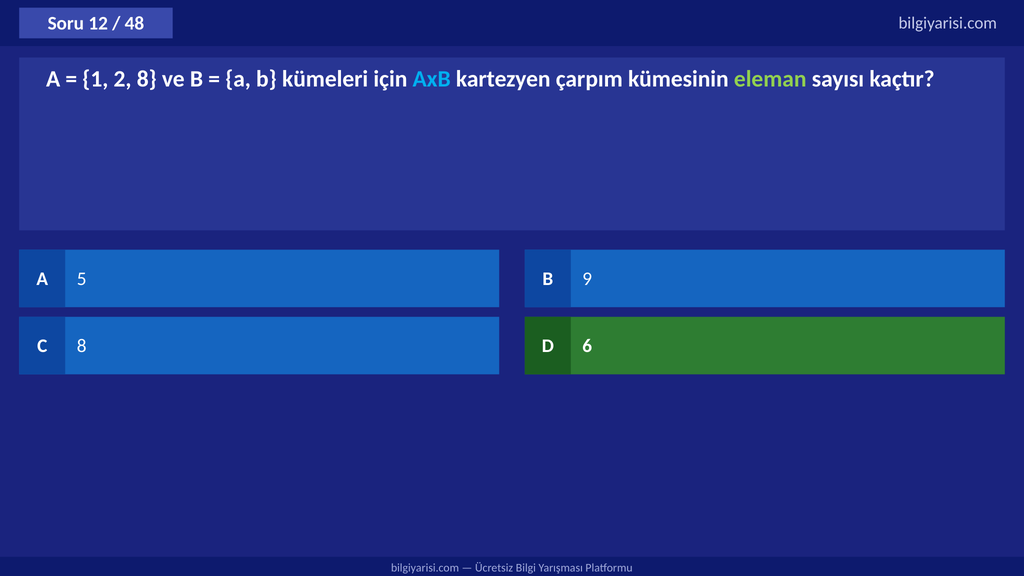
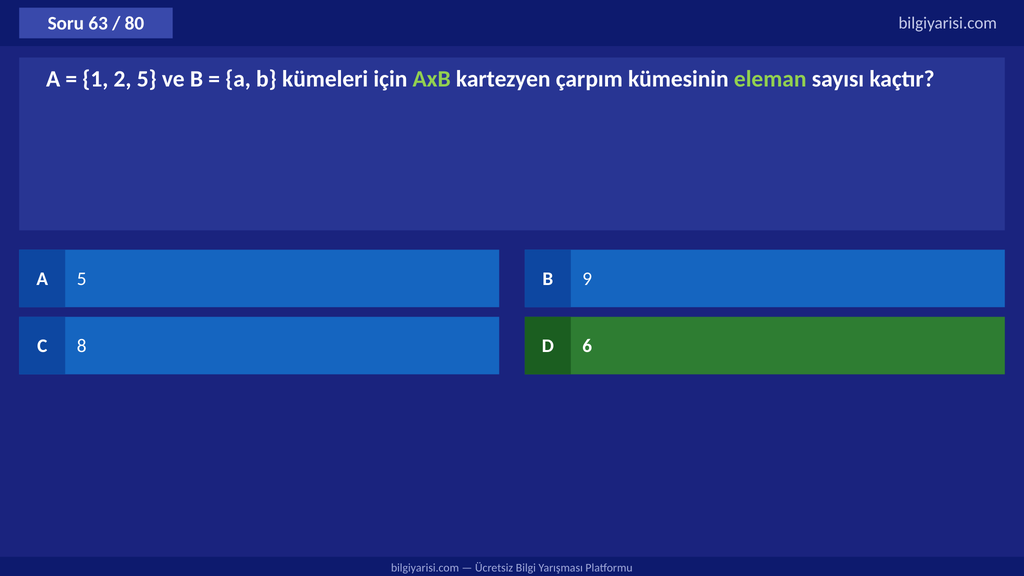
12: 12 -> 63 (98, 23)
48: 48 -> 80 (134, 23)
2 8: 8 -> 5 (147, 79)
AxB colour: light blue -> light green (432, 79)
